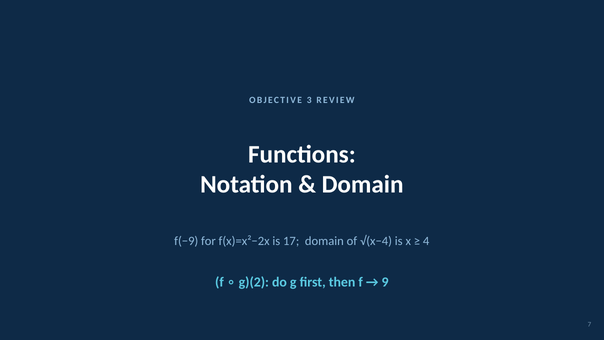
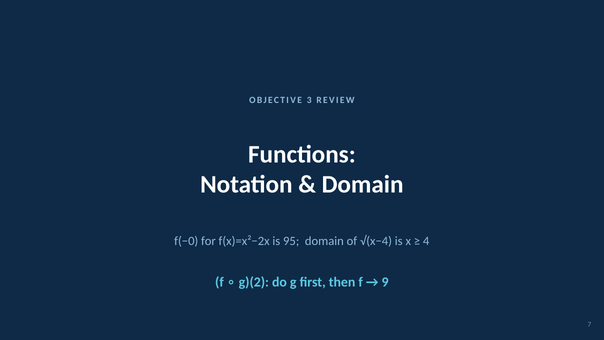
f(−9: f(−9 -> f(−0 (186, 241)
17: 17 -> 95 (291, 241)
